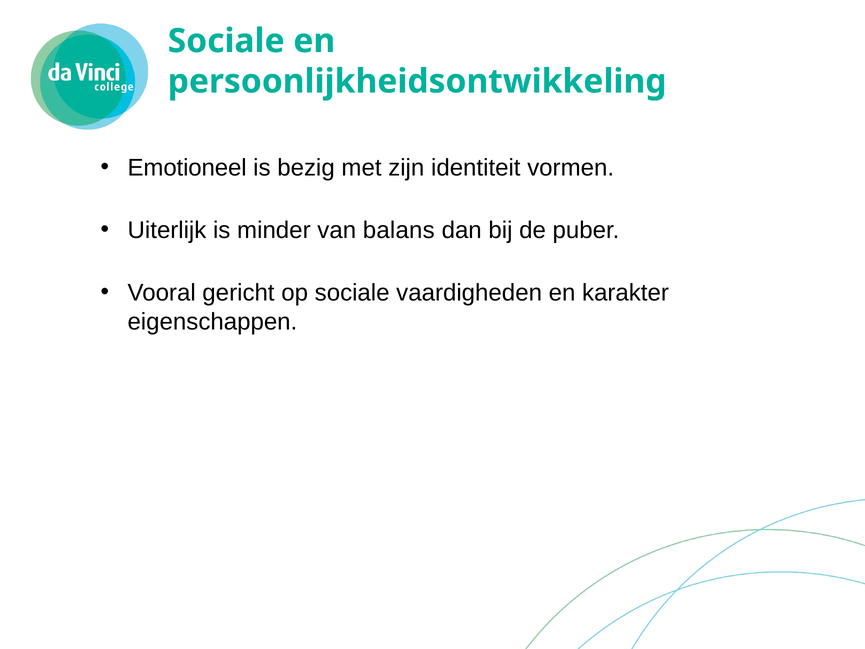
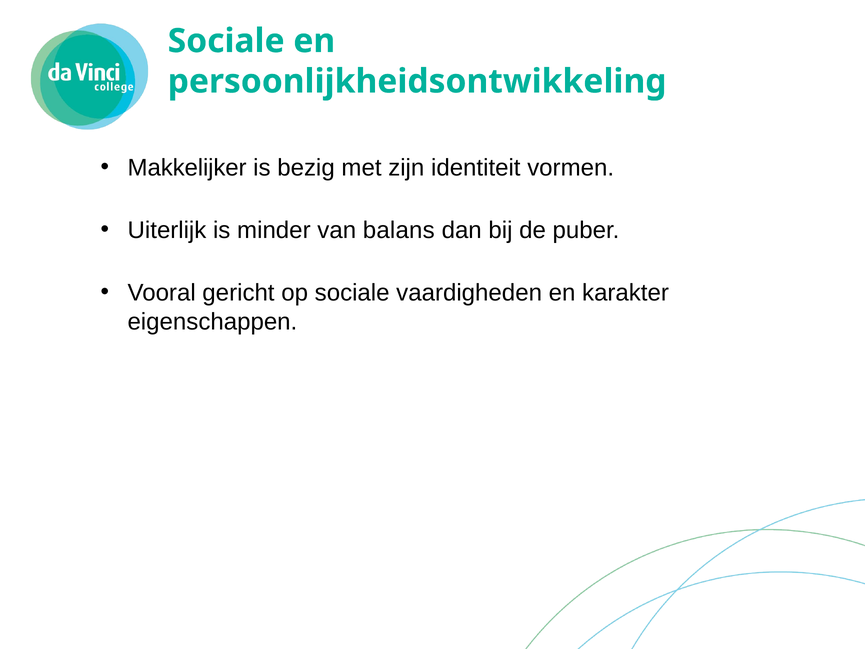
Emotioneel: Emotioneel -> Makkelijker (187, 168)
